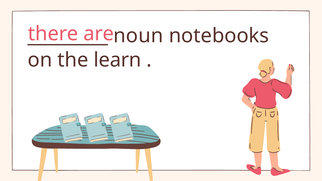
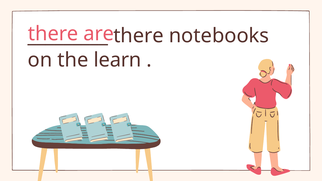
noun: noun -> there (138, 36)
